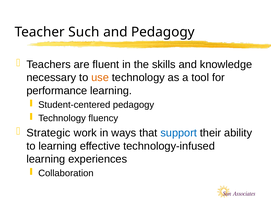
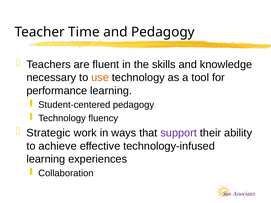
Such: Such -> Time (84, 32)
support colour: blue -> purple (179, 133)
to learning: learning -> achieve (58, 146)
